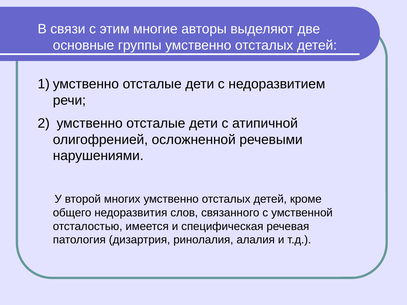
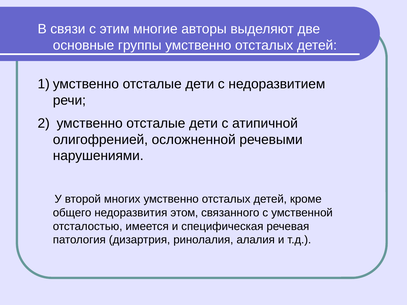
слов: слов -> этом (184, 213)
